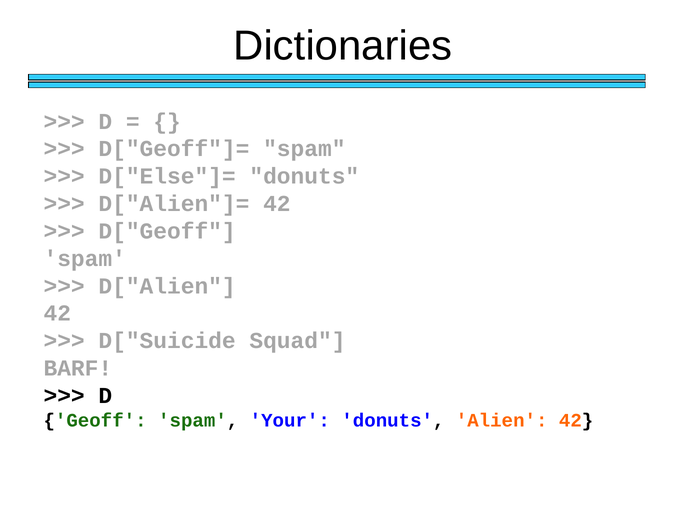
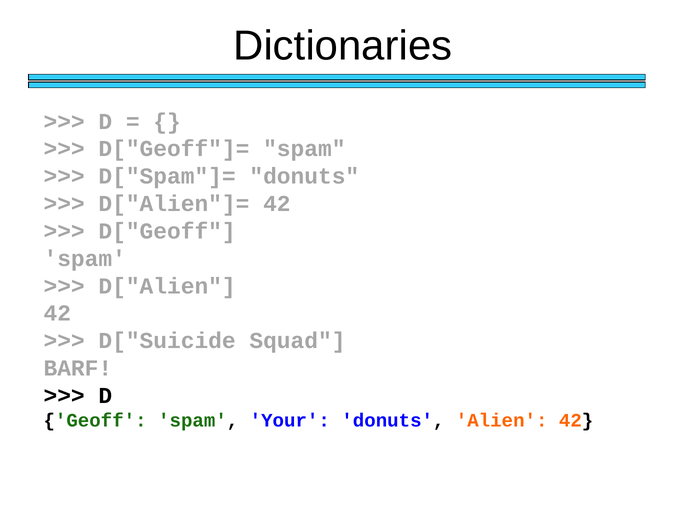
D["Else"]=: D["Else"]= -> D["Spam"]= (167, 176)
